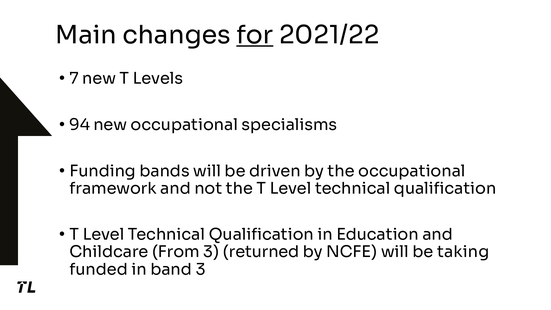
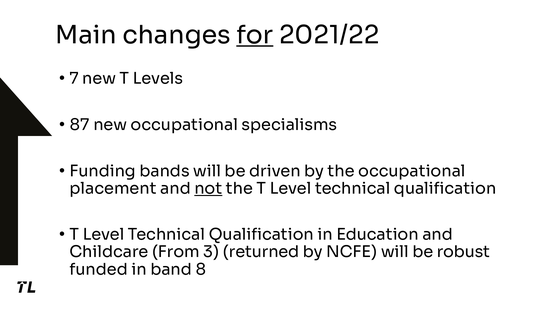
94: 94 -> 87 (80, 125)
framework: framework -> placement (113, 188)
not underline: none -> present (208, 188)
taking: taking -> robust (463, 252)
band 3: 3 -> 8 (201, 269)
